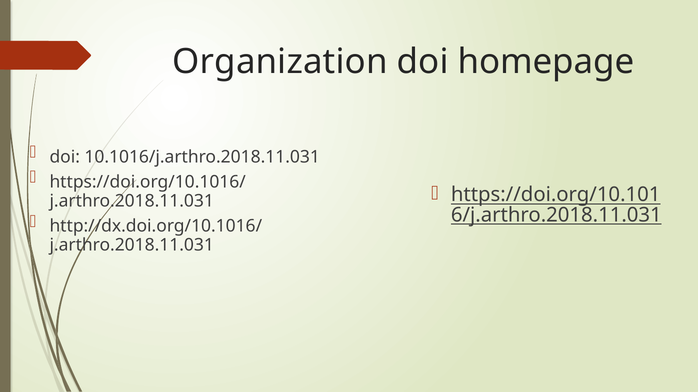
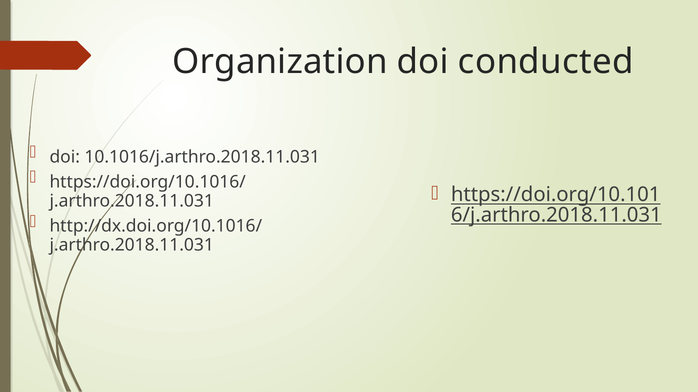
homepage: homepage -> conducted (546, 62)
